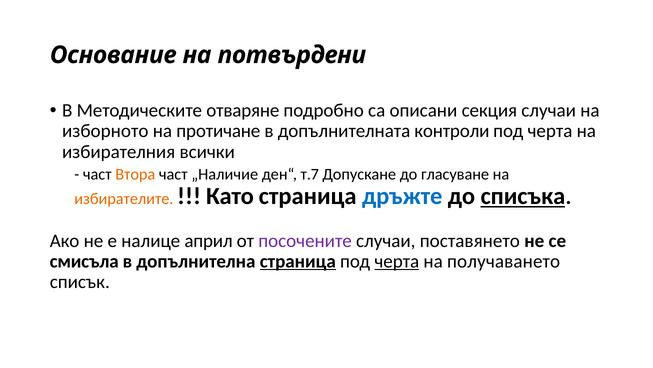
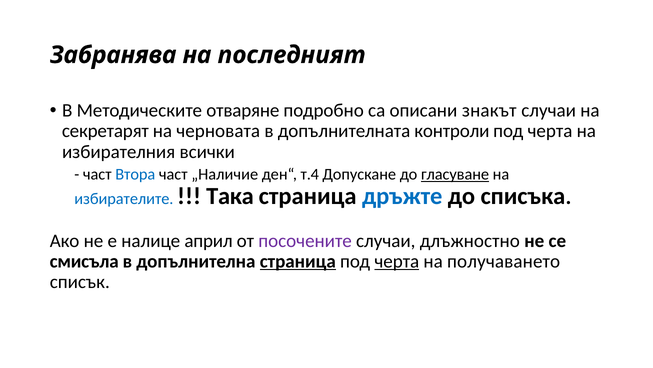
Основание: Основание -> Забранява (113, 55)
потвърдени: потвърдени -> последният (292, 55)
секция: секция -> знакът (489, 110)
изборното: изборното -> секретарят (105, 131)
протичане: протичане -> черновата (218, 131)
Втора colour: orange -> blue (135, 174)
т.7: т.7 -> т.4 (310, 174)
гласуване underline: none -> present (455, 174)
избирателите colour: orange -> blue (124, 199)
Като: Като -> Така (230, 196)
списъка underline: present -> none (523, 196)
поставянето: поставянето -> длъжностно (470, 240)
